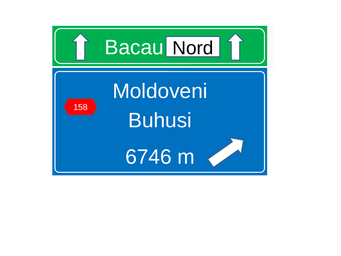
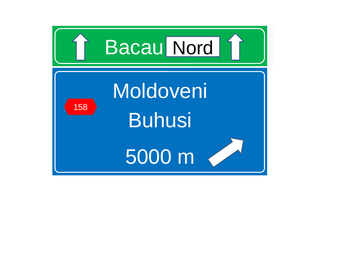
6746: 6746 -> 5000 (148, 157)
